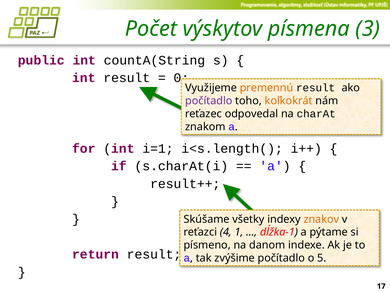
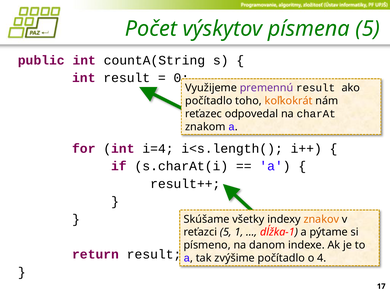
písmena 3: 3 -> 5 (368, 29)
premennú colour: orange -> purple (267, 88)
počítadlo colour: purple -> black (209, 101)
i=1: i=1 -> i=4 (158, 149)
reťazci 4: 4 -> 5 (226, 233)
5: 5 -> 4 (322, 259)
